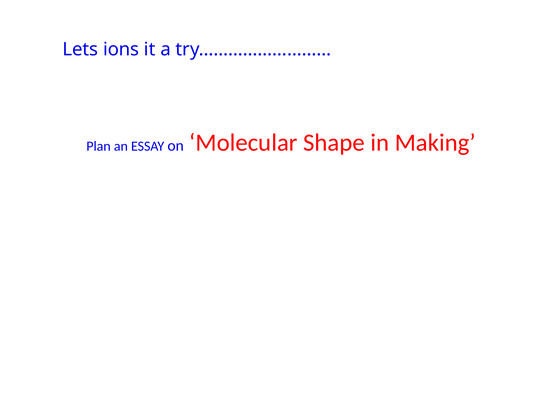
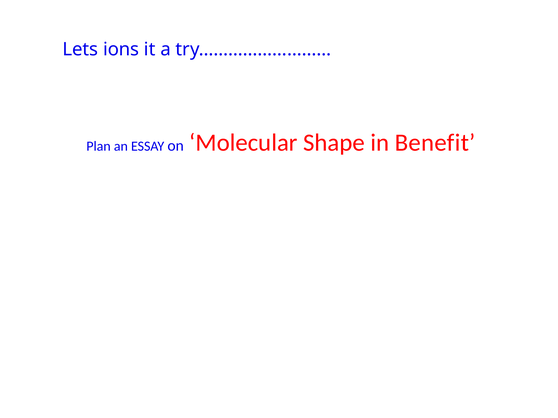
Making: Making -> Benefit (435, 143)
